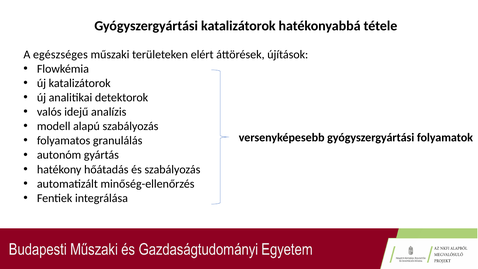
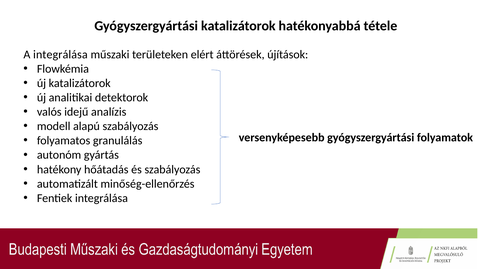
A egészséges: egészséges -> integrálása (60, 55)
